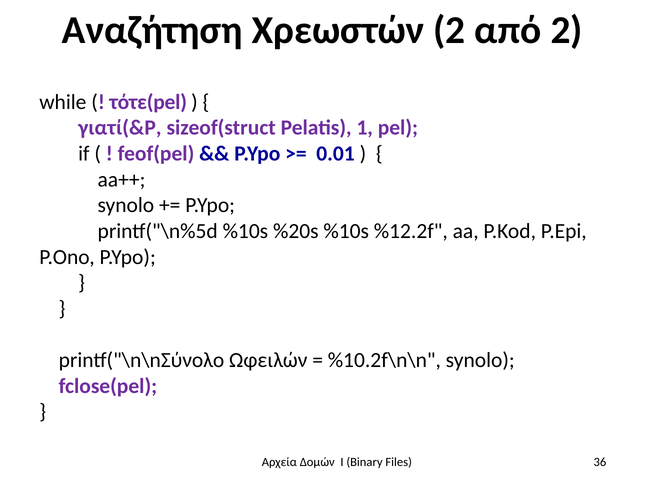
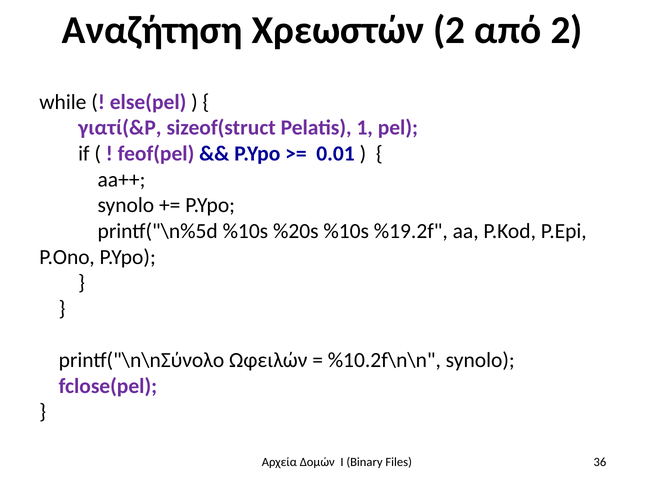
τότε(pel: τότε(pel -> else(pel (148, 102)
%12.2f: %12.2f -> %19.2f (411, 231)
